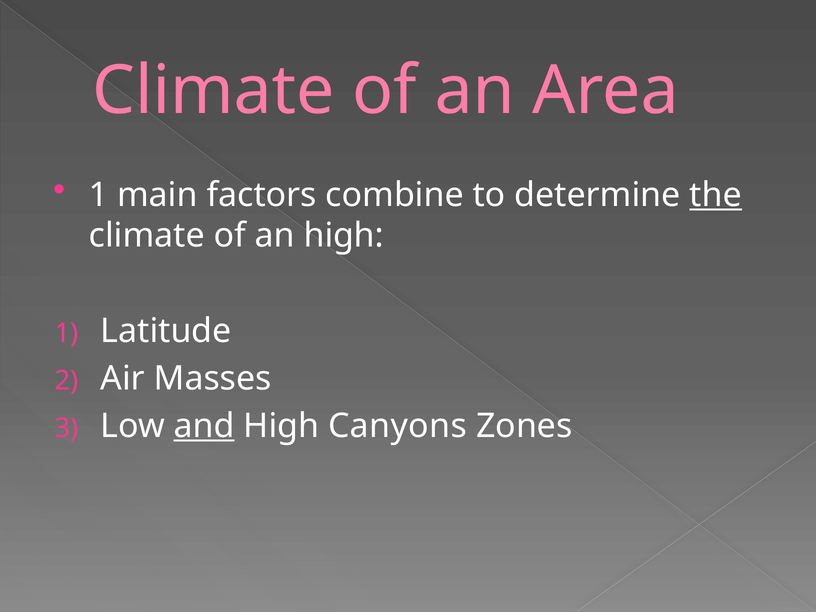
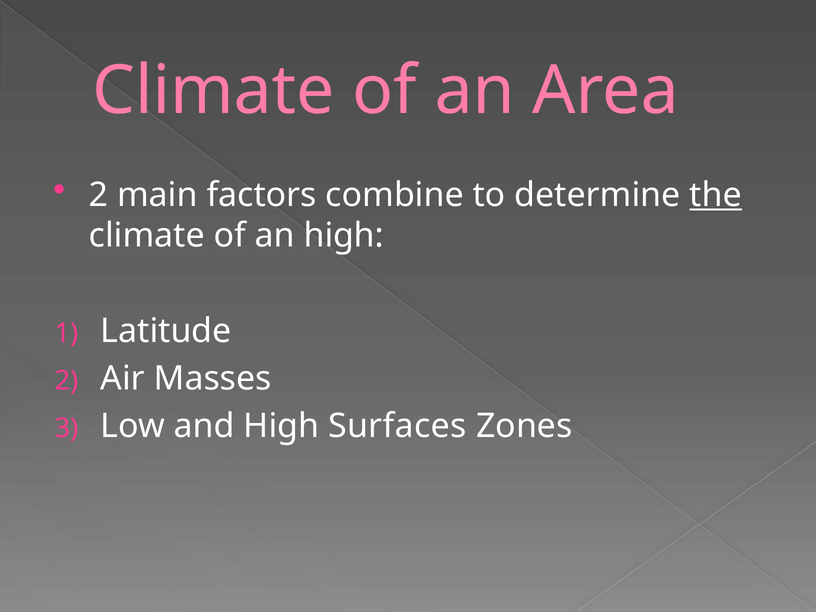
1: 1 -> 2 (99, 195)
and underline: present -> none (204, 426)
Canyons: Canyons -> Surfaces (397, 426)
